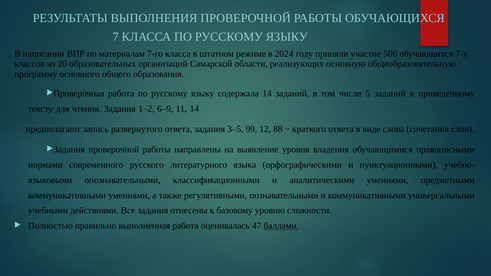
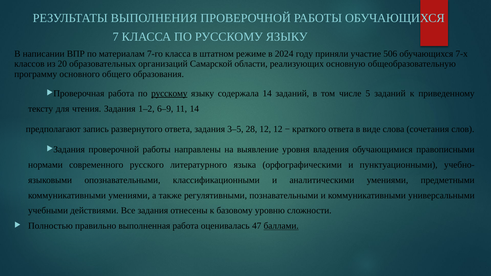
русскому underline: none -> present (169, 94)
99: 99 -> 28 (251, 129)
12 88: 88 -> 12 (278, 129)
